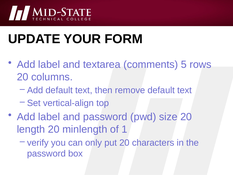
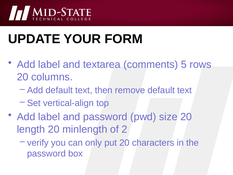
1: 1 -> 2 (125, 129)
